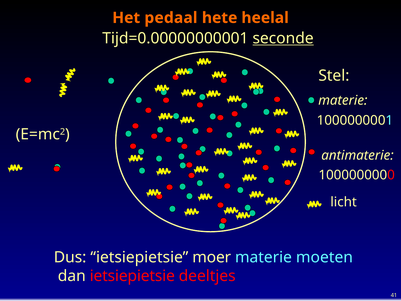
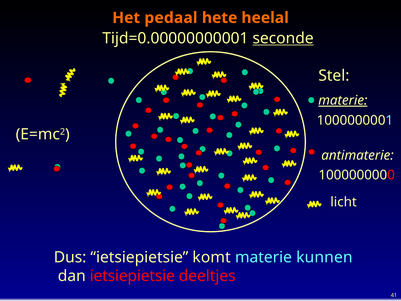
materie underline: none -> present (343, 100)
moer: moer -> komt (212, 257)
moeten: moeten -> kunnen (324, 257)
